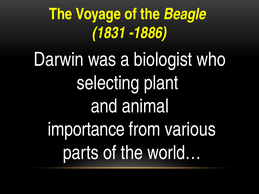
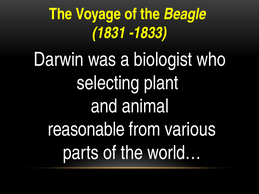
-1886: -1886 -> -1833 (148, 33)
importance: importance -> reasonable (86, 130)
